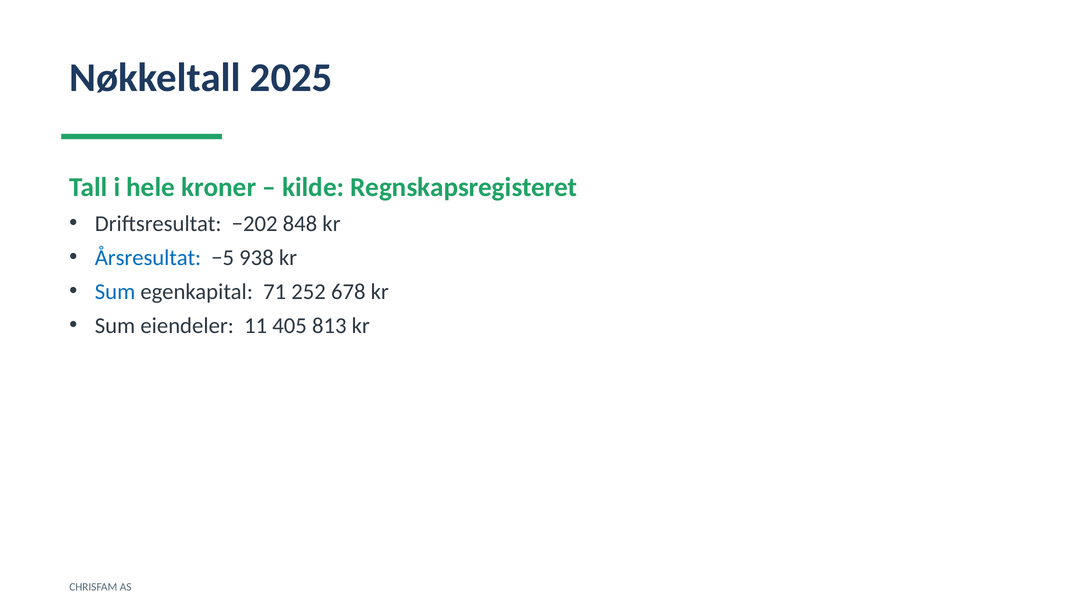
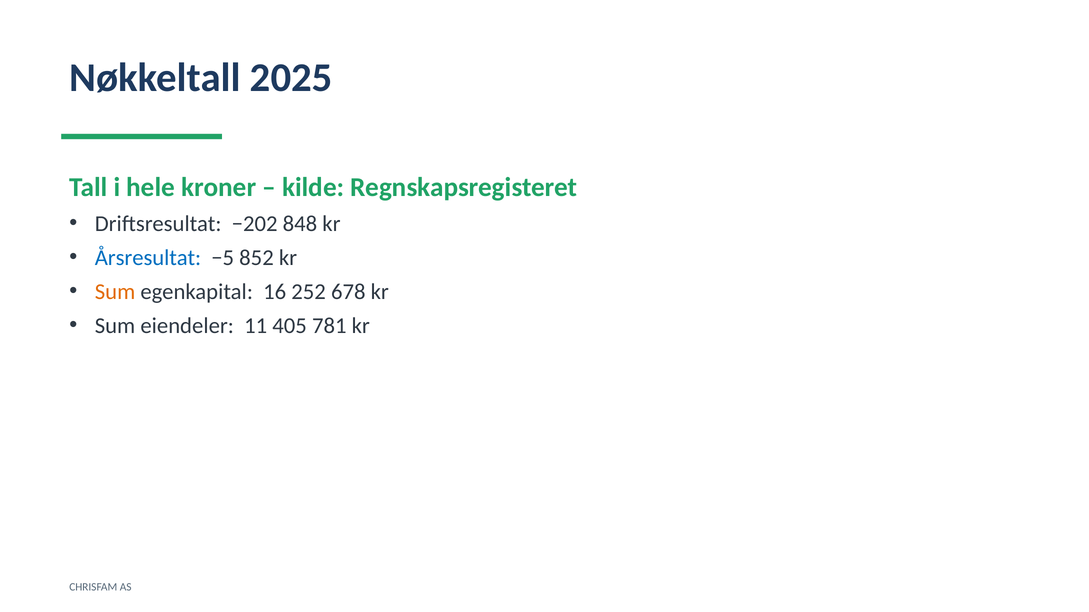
938: 938 -> 852 (256, 258)
Sum colour: blue -> orange (115, 292)
71: 71 -> 16 (275, 292)
813: 813 -> 781 (329, 326)
